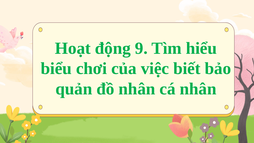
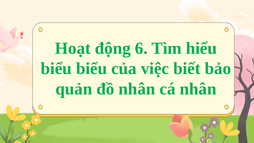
9: 9 -> 6 (141, 48)
biểu chơi: chơi -> biểu (92, 69)
